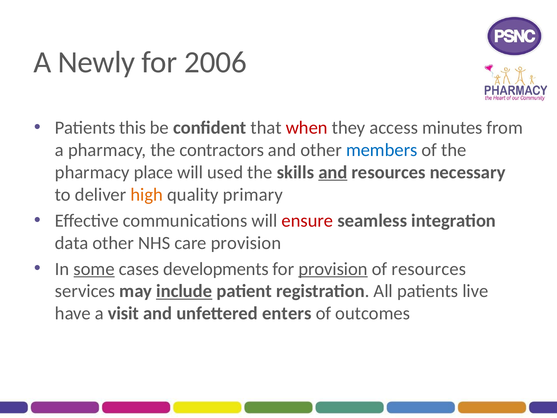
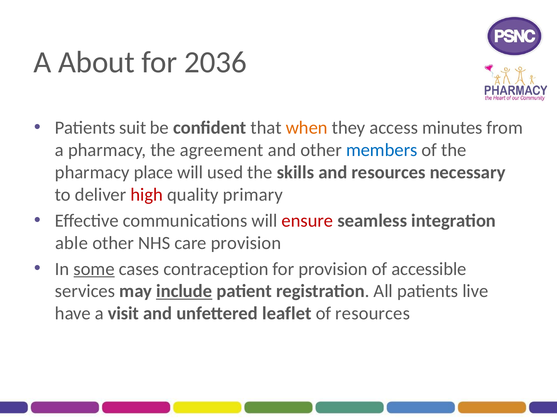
Newly: Newly -> About (96, 62)
2006: 2006 -> 2036 (216, 62)
this: this -> suit (133, 128)
when colour: red -> orange (307, 128)
contractors: contractors -> agreement (222, 150)
and underline: present -> none (333, 172)
high colour: orange -> red (147, 194)
data: data -> able (72, 243)
developments: developments -> contraception (216, 269)
provision underline: present -> none (333, 269)
of resources: resources -> accessible (429, 269)
enters: enters -> leaflet (287, 313)
of outcomes: outcomes -> resources (373, 313)
